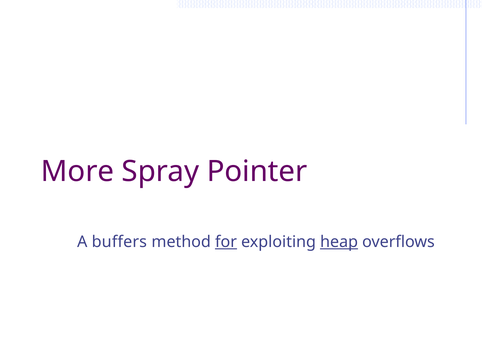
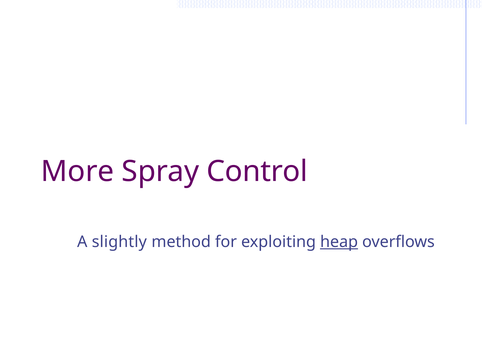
Pointer: Pointer -> Control (257, 172)
buffers: buffers -> slightly (119, 242)
for underline: present -> none (226, 242)
